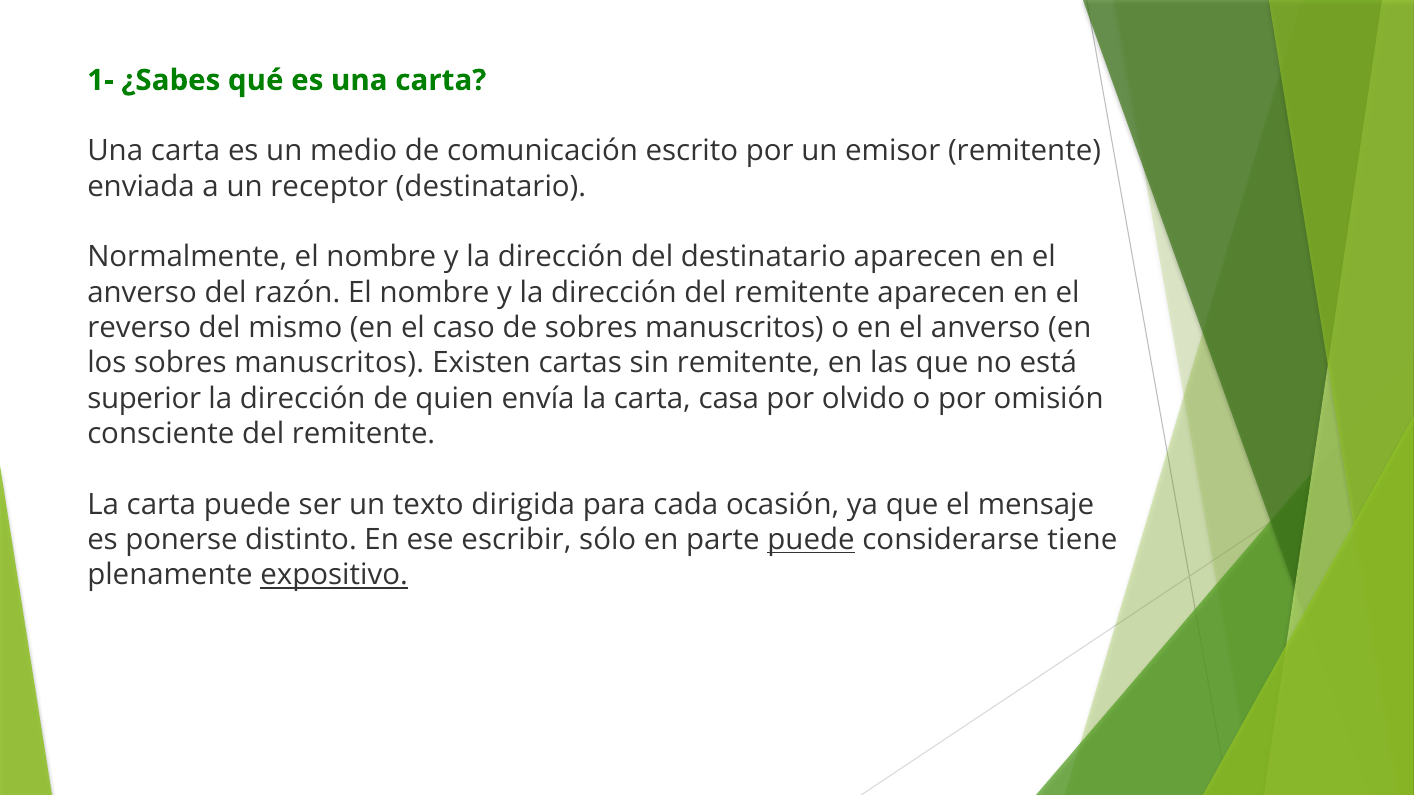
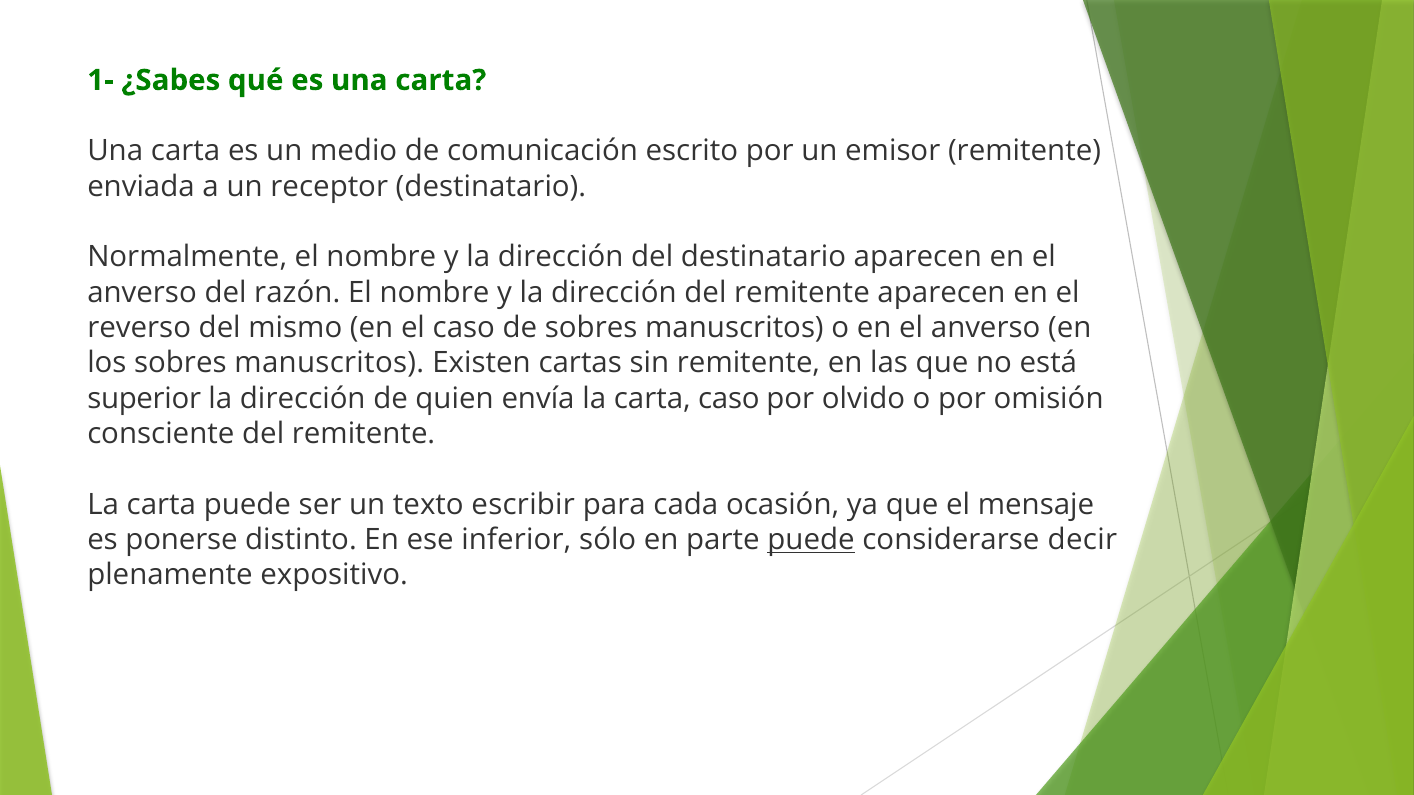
carta casa: casa -> caso (729, 399)
dirigida: dirigida -> escribir (523, 505)
escribir: escribir -> inferior (516, 540)
tiene: tiene -> decir (1082, 540)
expositivo underline: present -> none (334, 575)
